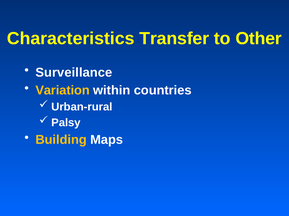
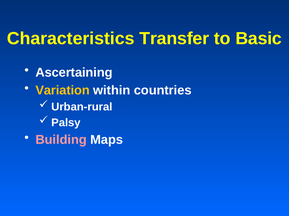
Other: Other -> Basic (259, 39)
Surveillance: Surveillance -> Ascertaining (74, 73)
Building colour: yellow -> pink (61, 140)
